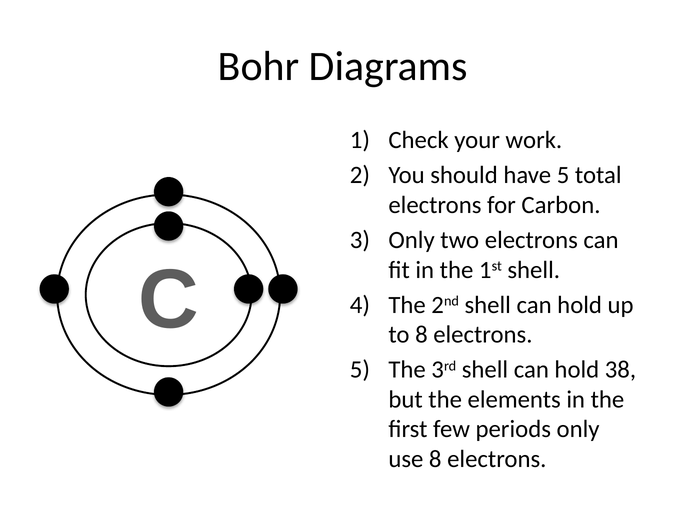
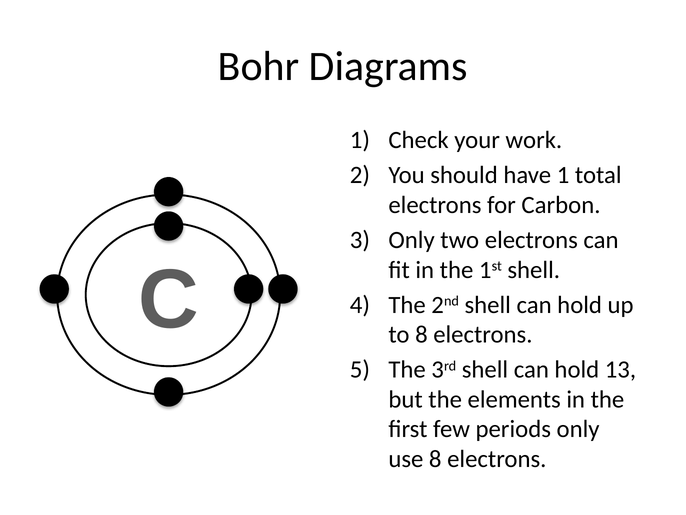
have 5: 5 -> 1 (563, 175)
38: 38 -> 13 (620, 369)
